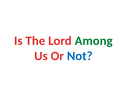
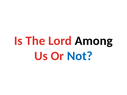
Among colour: green -> black (94, 41)
